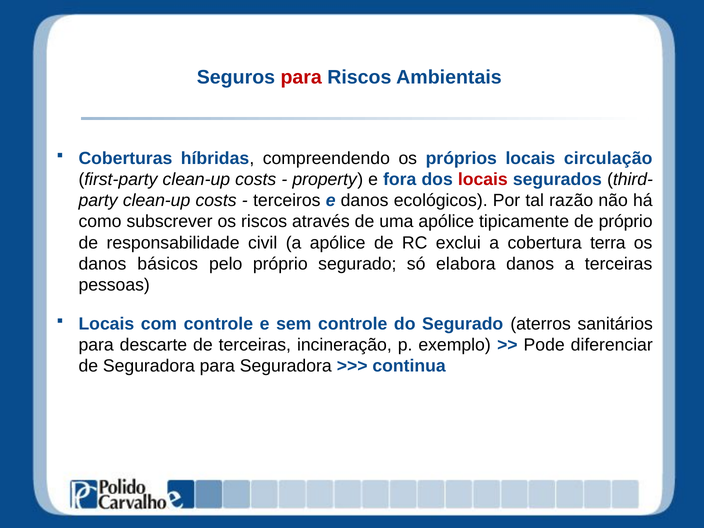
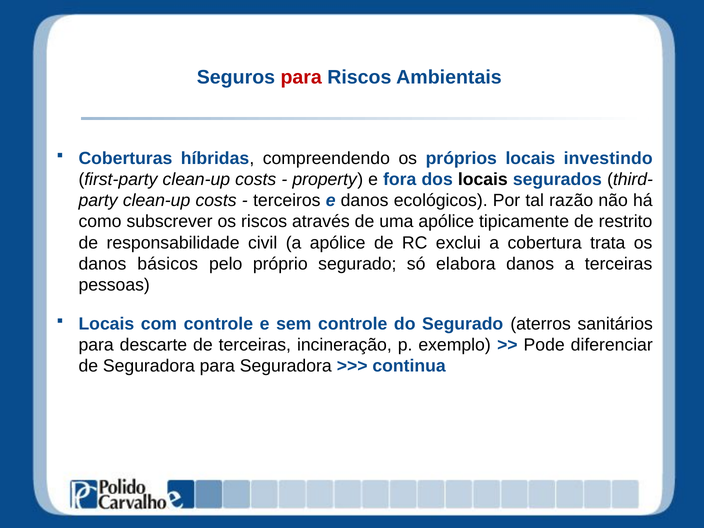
circulação: circulação -> investindo (608, 158)
locais colour: red -> black (483, 179)
de próprio: próprio -> restrito (626, 222)
terra: terra -> trata (608, 243)
